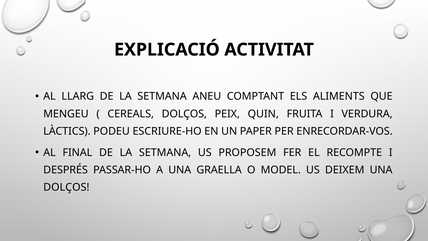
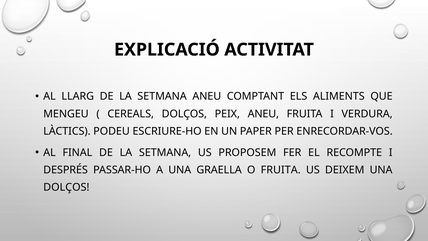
PEIX QUIN: QUIN -> ANEU (263, 114)
O MODEL: MODEL -> FRUITA (281, 170)
